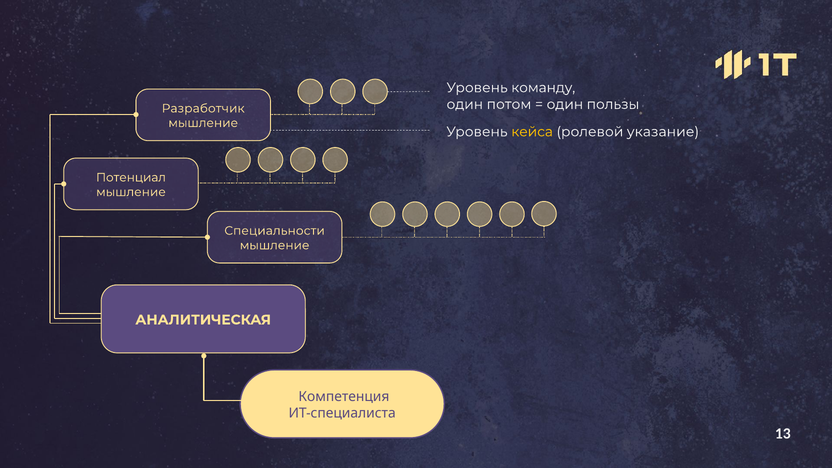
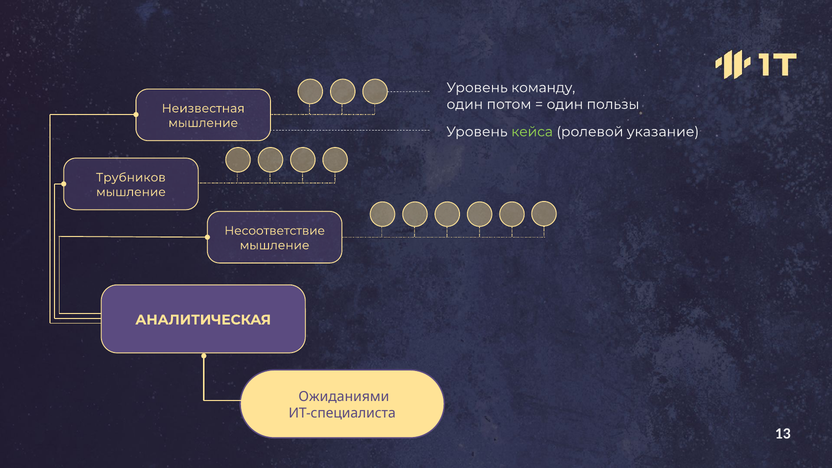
Разработчик: Разработчик -> Неизвестная (203, 108)
кейса colour: yellow -> light green (532, 132)
Потенциал: Потенциал -> Трубников (131, 177)
Специальности: Специальности -> Несоответствие (275, 231)
Компетенция: Компетенция -> Ожиданиями (344, 396)
